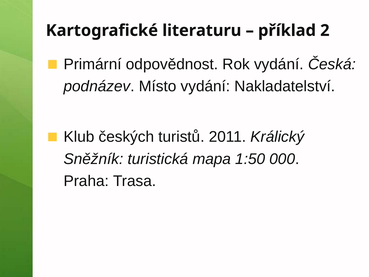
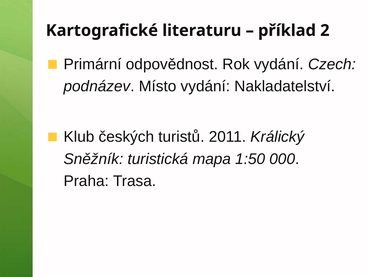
Česká: Česká -> Czech (332, 64)
